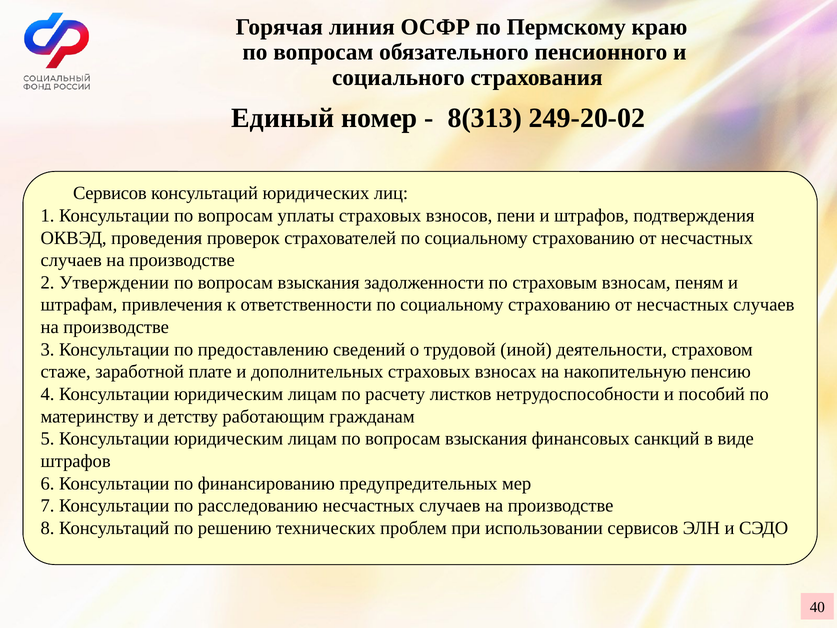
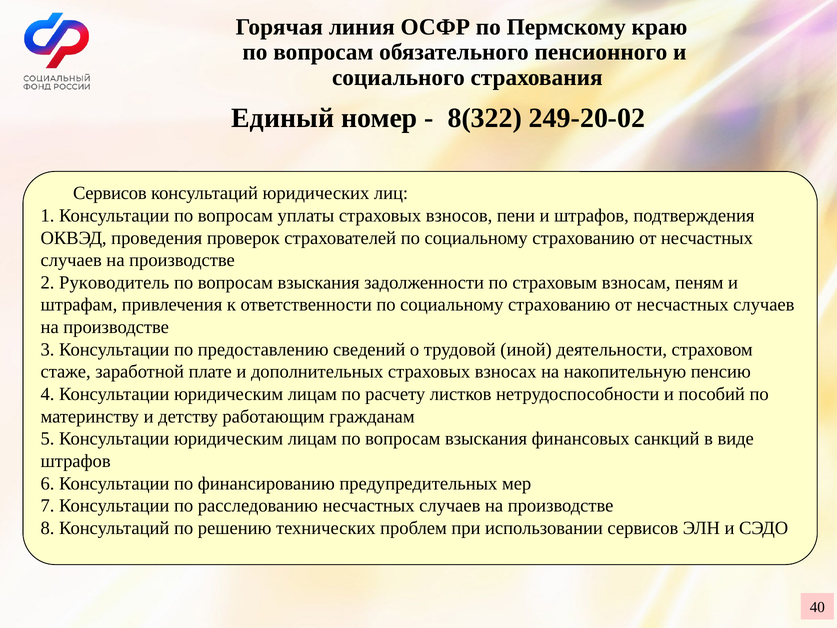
8(313: 8(313 -> 8(322 (485, 118)
Утверждении: Утверждении -> Руководитель (114, 282)
